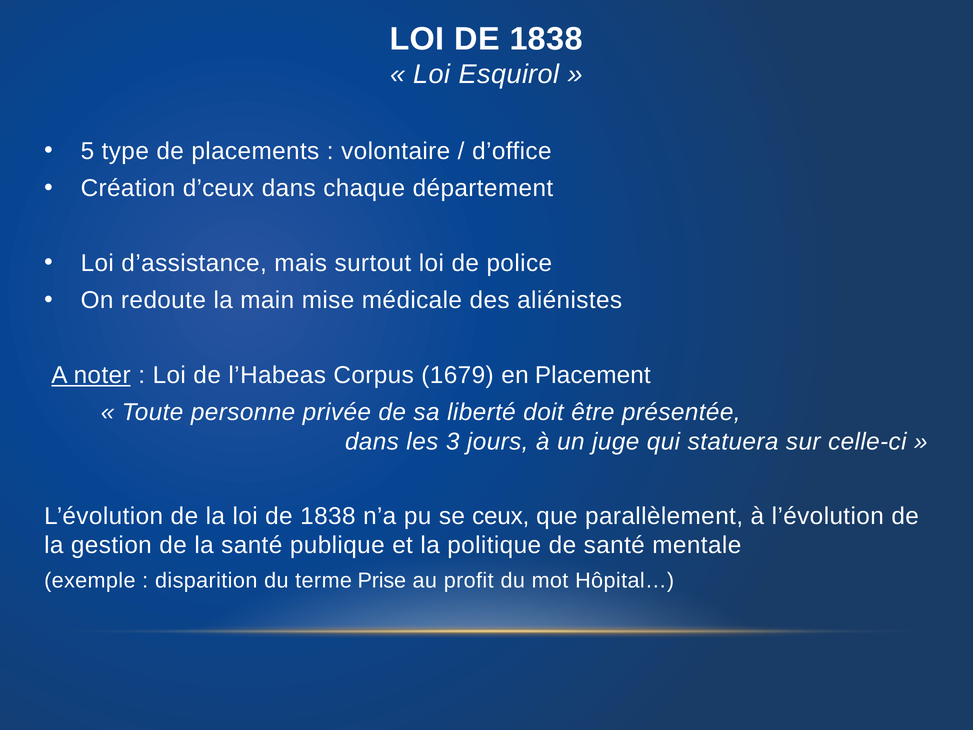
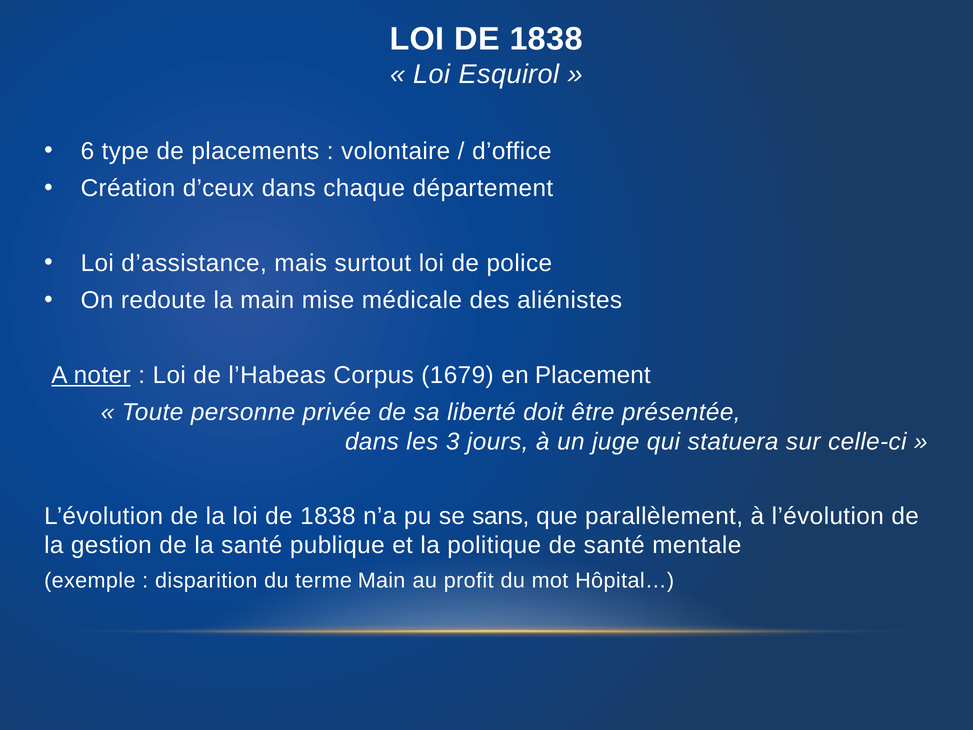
5: 5 -> 6 (87, 151)
ceux: ceux -> sans (501, 516)
terme Prise: Prise -> Main (382, 581)
